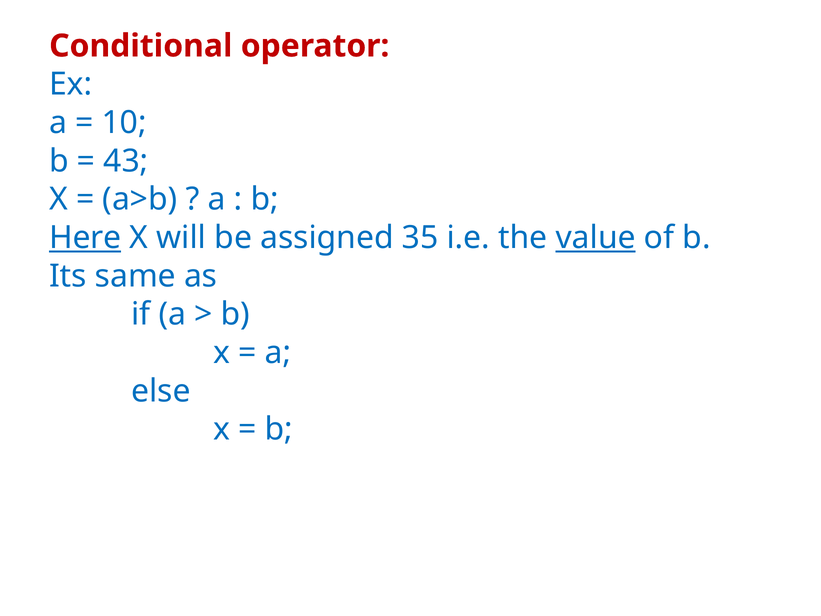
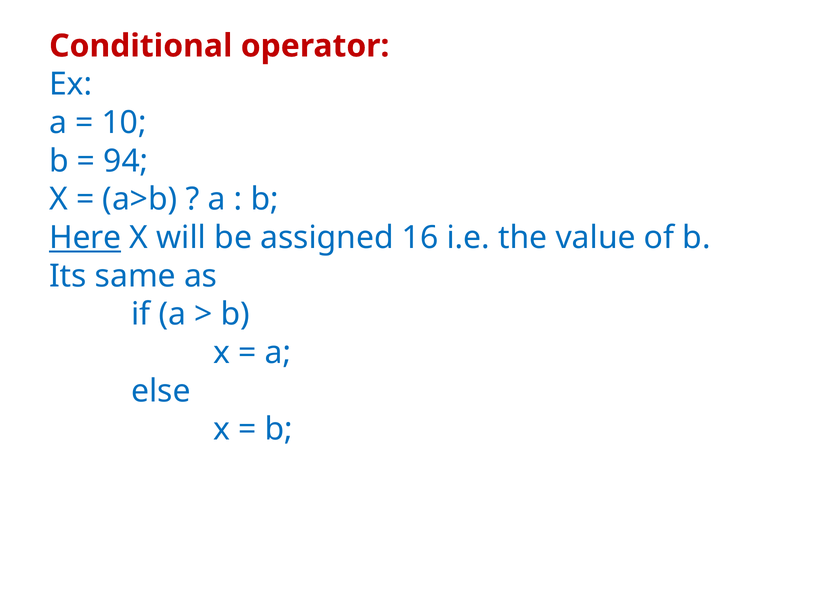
43: 43 -> 94 (126, 161)
35: 35 -> 16 (420, 238)
value underline: present -> none (596, 238)
